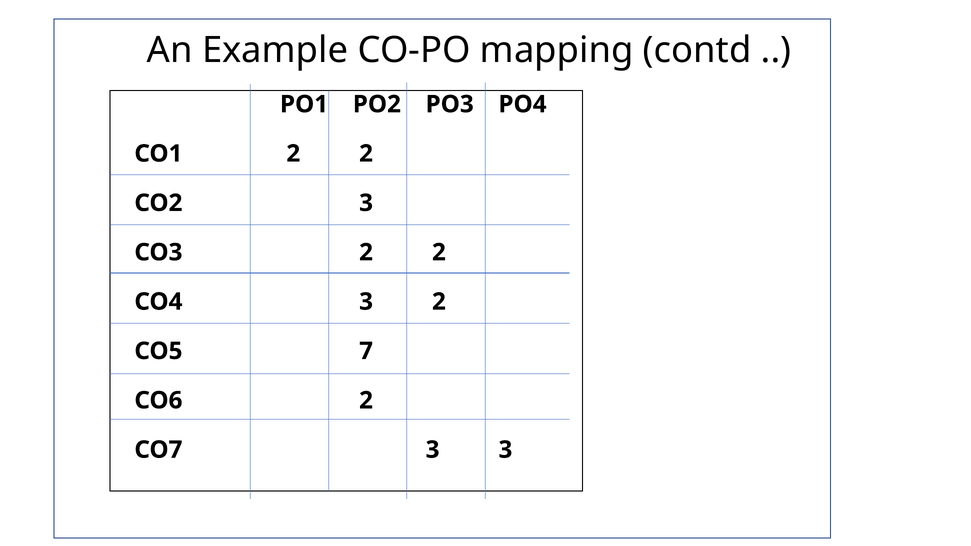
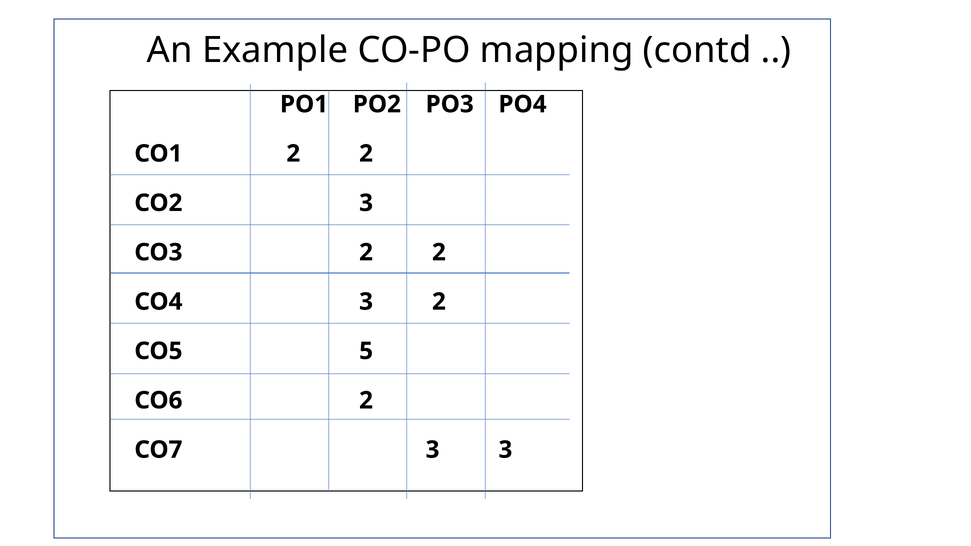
7: 7 -> 5 (366, 351)
